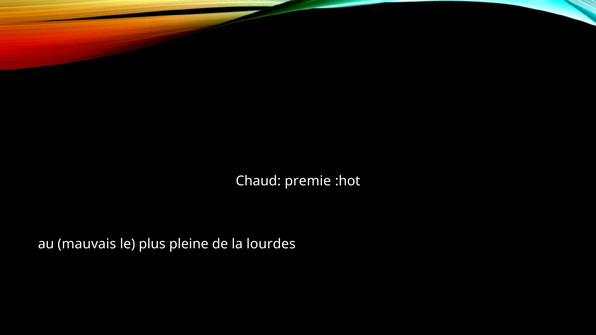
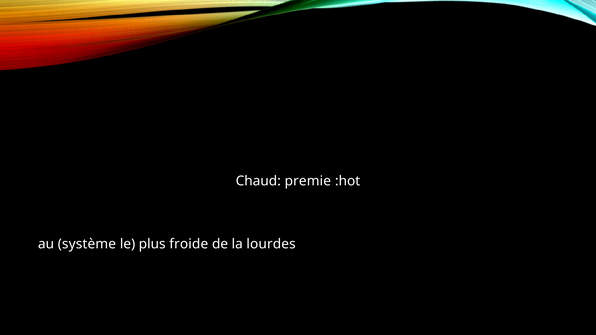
mauvais: mauvais -> système (87, 244)
pleine: pleine -> froide (189, 244)
